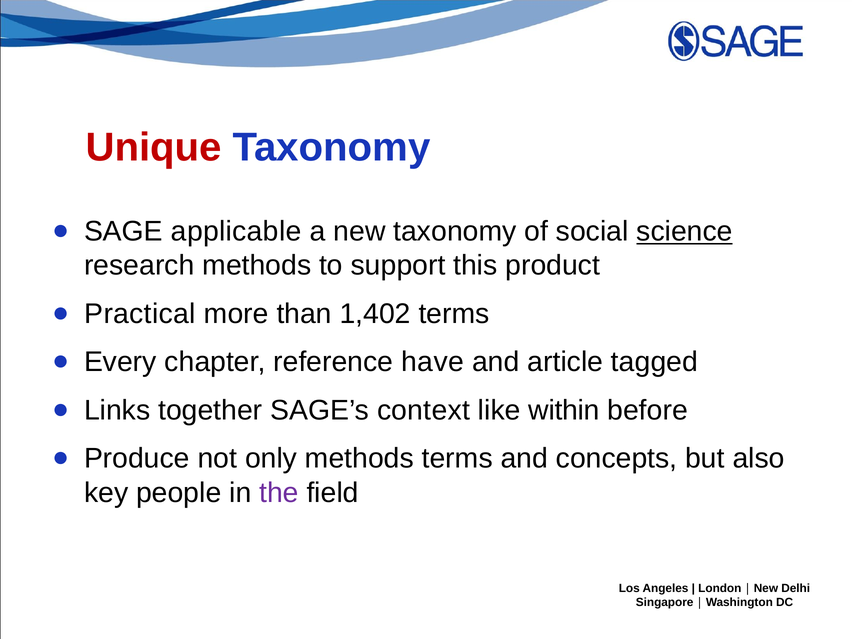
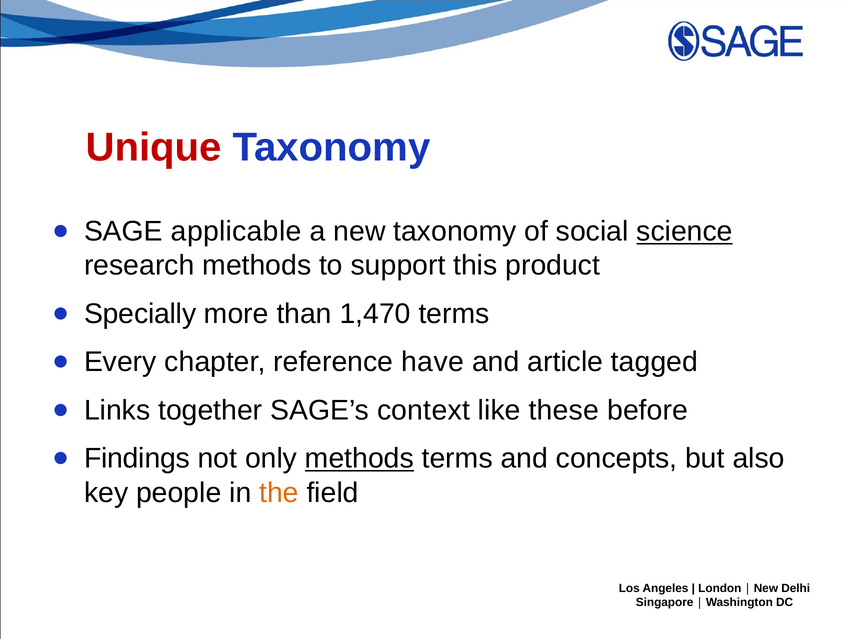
Practical: Practical -> Specially (140, 314)
1,402: 1,402 -> 1,470 (375, 314)
within: within -> these (564, 410)
Produce: Produce -> Findings (137, 459)
methods underline: none -> present (359, 459)
the colour: purple -> orange (279, 493)
